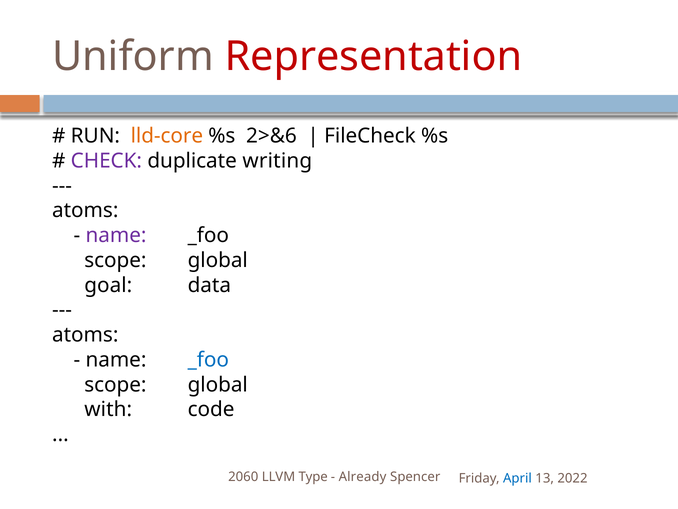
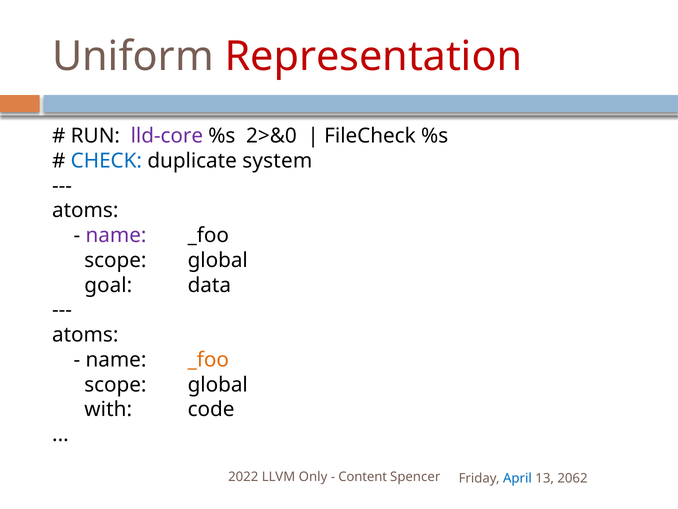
lld-core colour: orange -> purple (167, 136)
2>&6: 2>&6 -> 2>&0 (271, 136)
CHECK colour: purple -> blue (106, 161)
writing: writing -> system (277, 161)
_foo colour: blue -> orange (208, 360)
2060: 2060 -> 2022 (243, 477)
Type: Type -> Only (313, 477)
Already: Already -> Content (363, 477)
2022: 2022 -> 2062 (572, 478)
